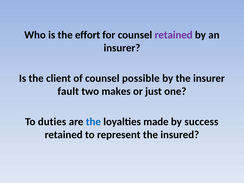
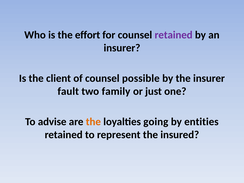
makes: makes -> family (116, 91)
duties: duties -> advise (52, 122)
the colour: blue -> orange (93, 122)
made: made -> going (156, 122)
success: success -> entities (201, 122)
